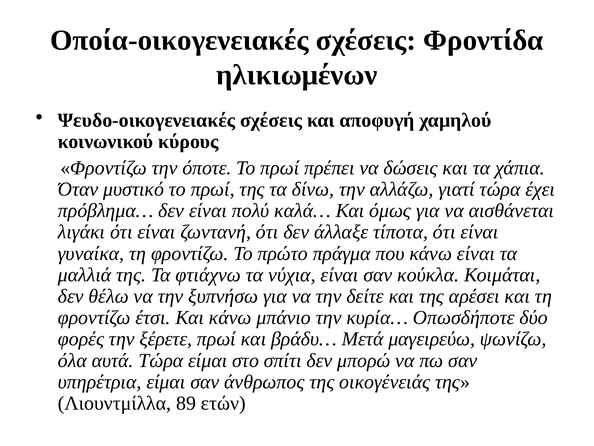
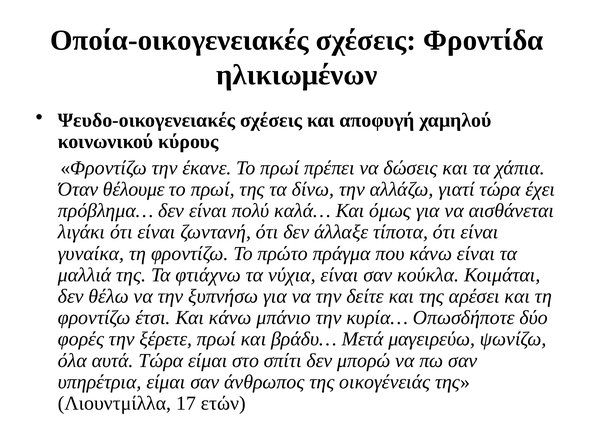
όποτε: όποτε -> έκανε (207, 168)
μυστικό: μυστικό -> θέλουμε (134, 189)
89: 89 -> 17 (186, 403)
